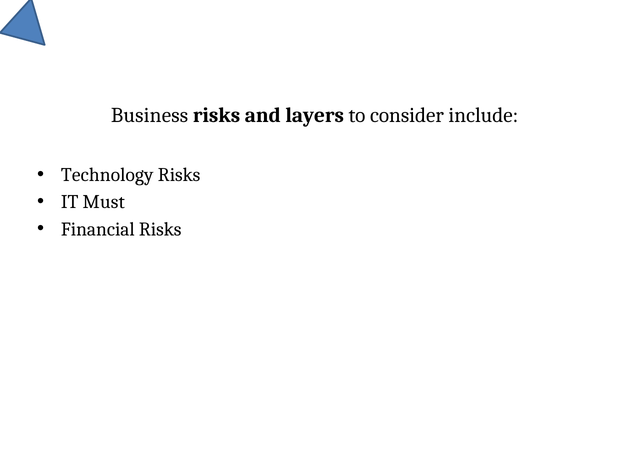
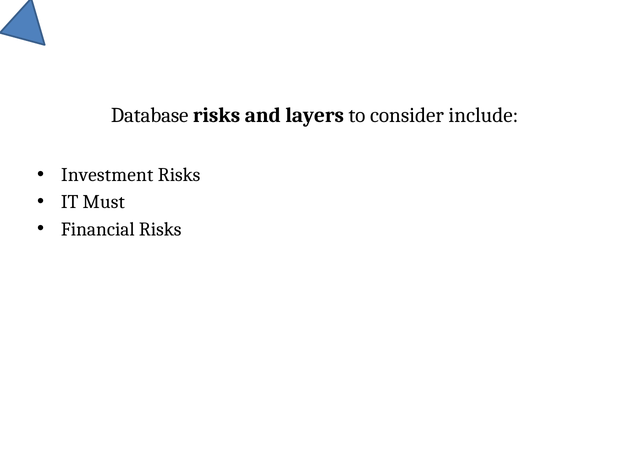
Business: Business -> Database (150, 115)
Technology: Technology -> Investment (107, 175)
